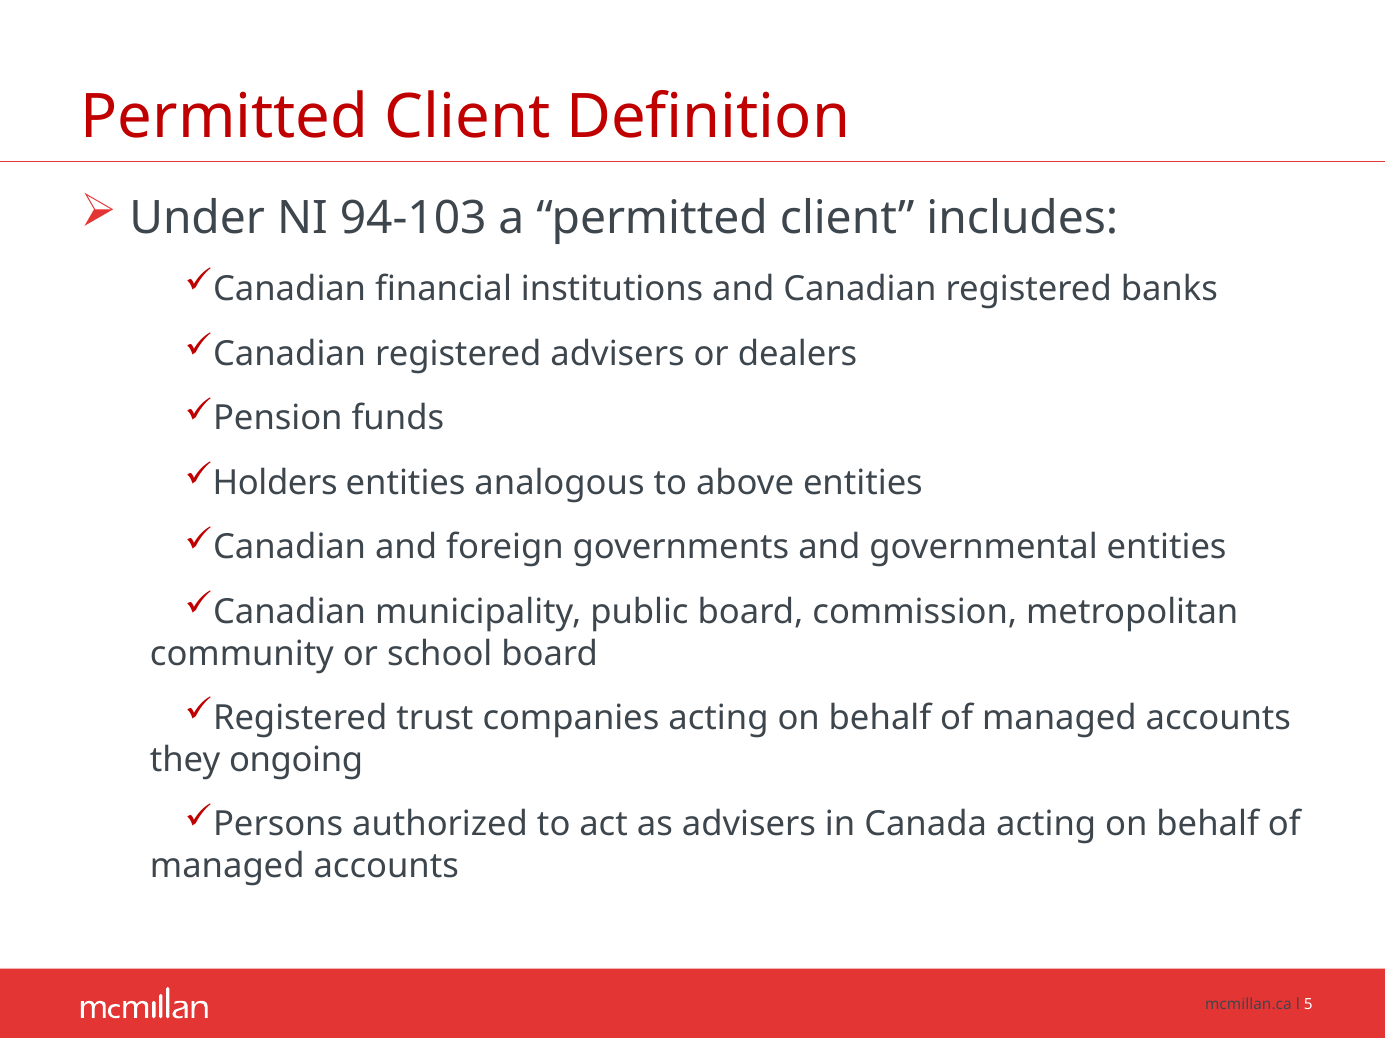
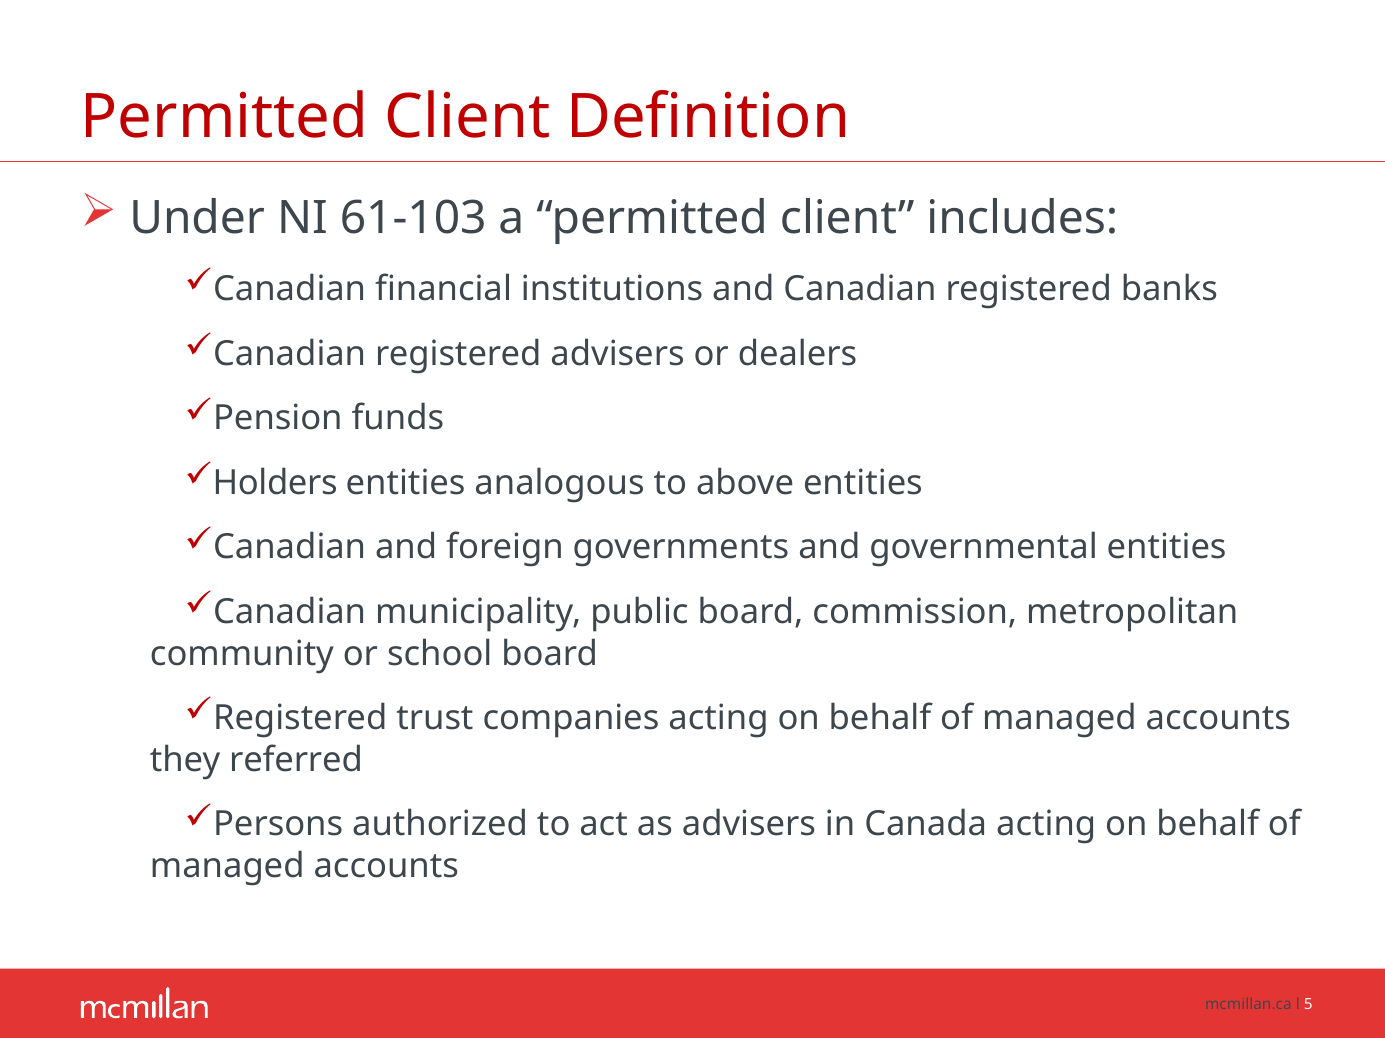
94-103: 94-103 -> 61-103 (413, 219)
ongoing: ongoing -> referred (296, 760)
